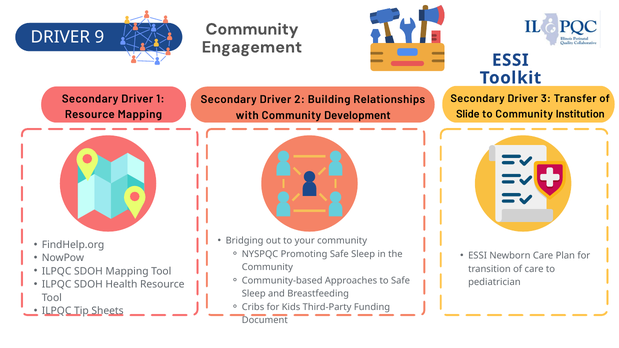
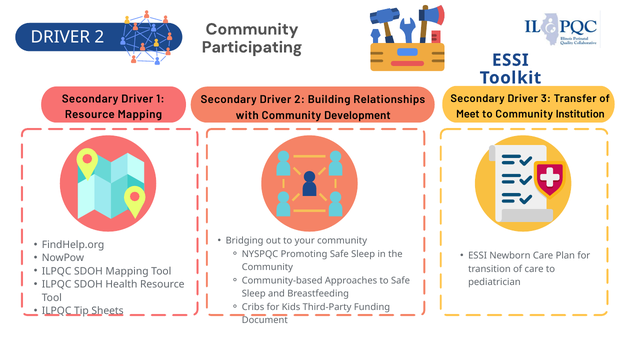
9: 9 -> 2 (99, 37)
Engagement: Engagement -> Participating (252, 47)
Slide: Slide -> Meet (468, 114)
